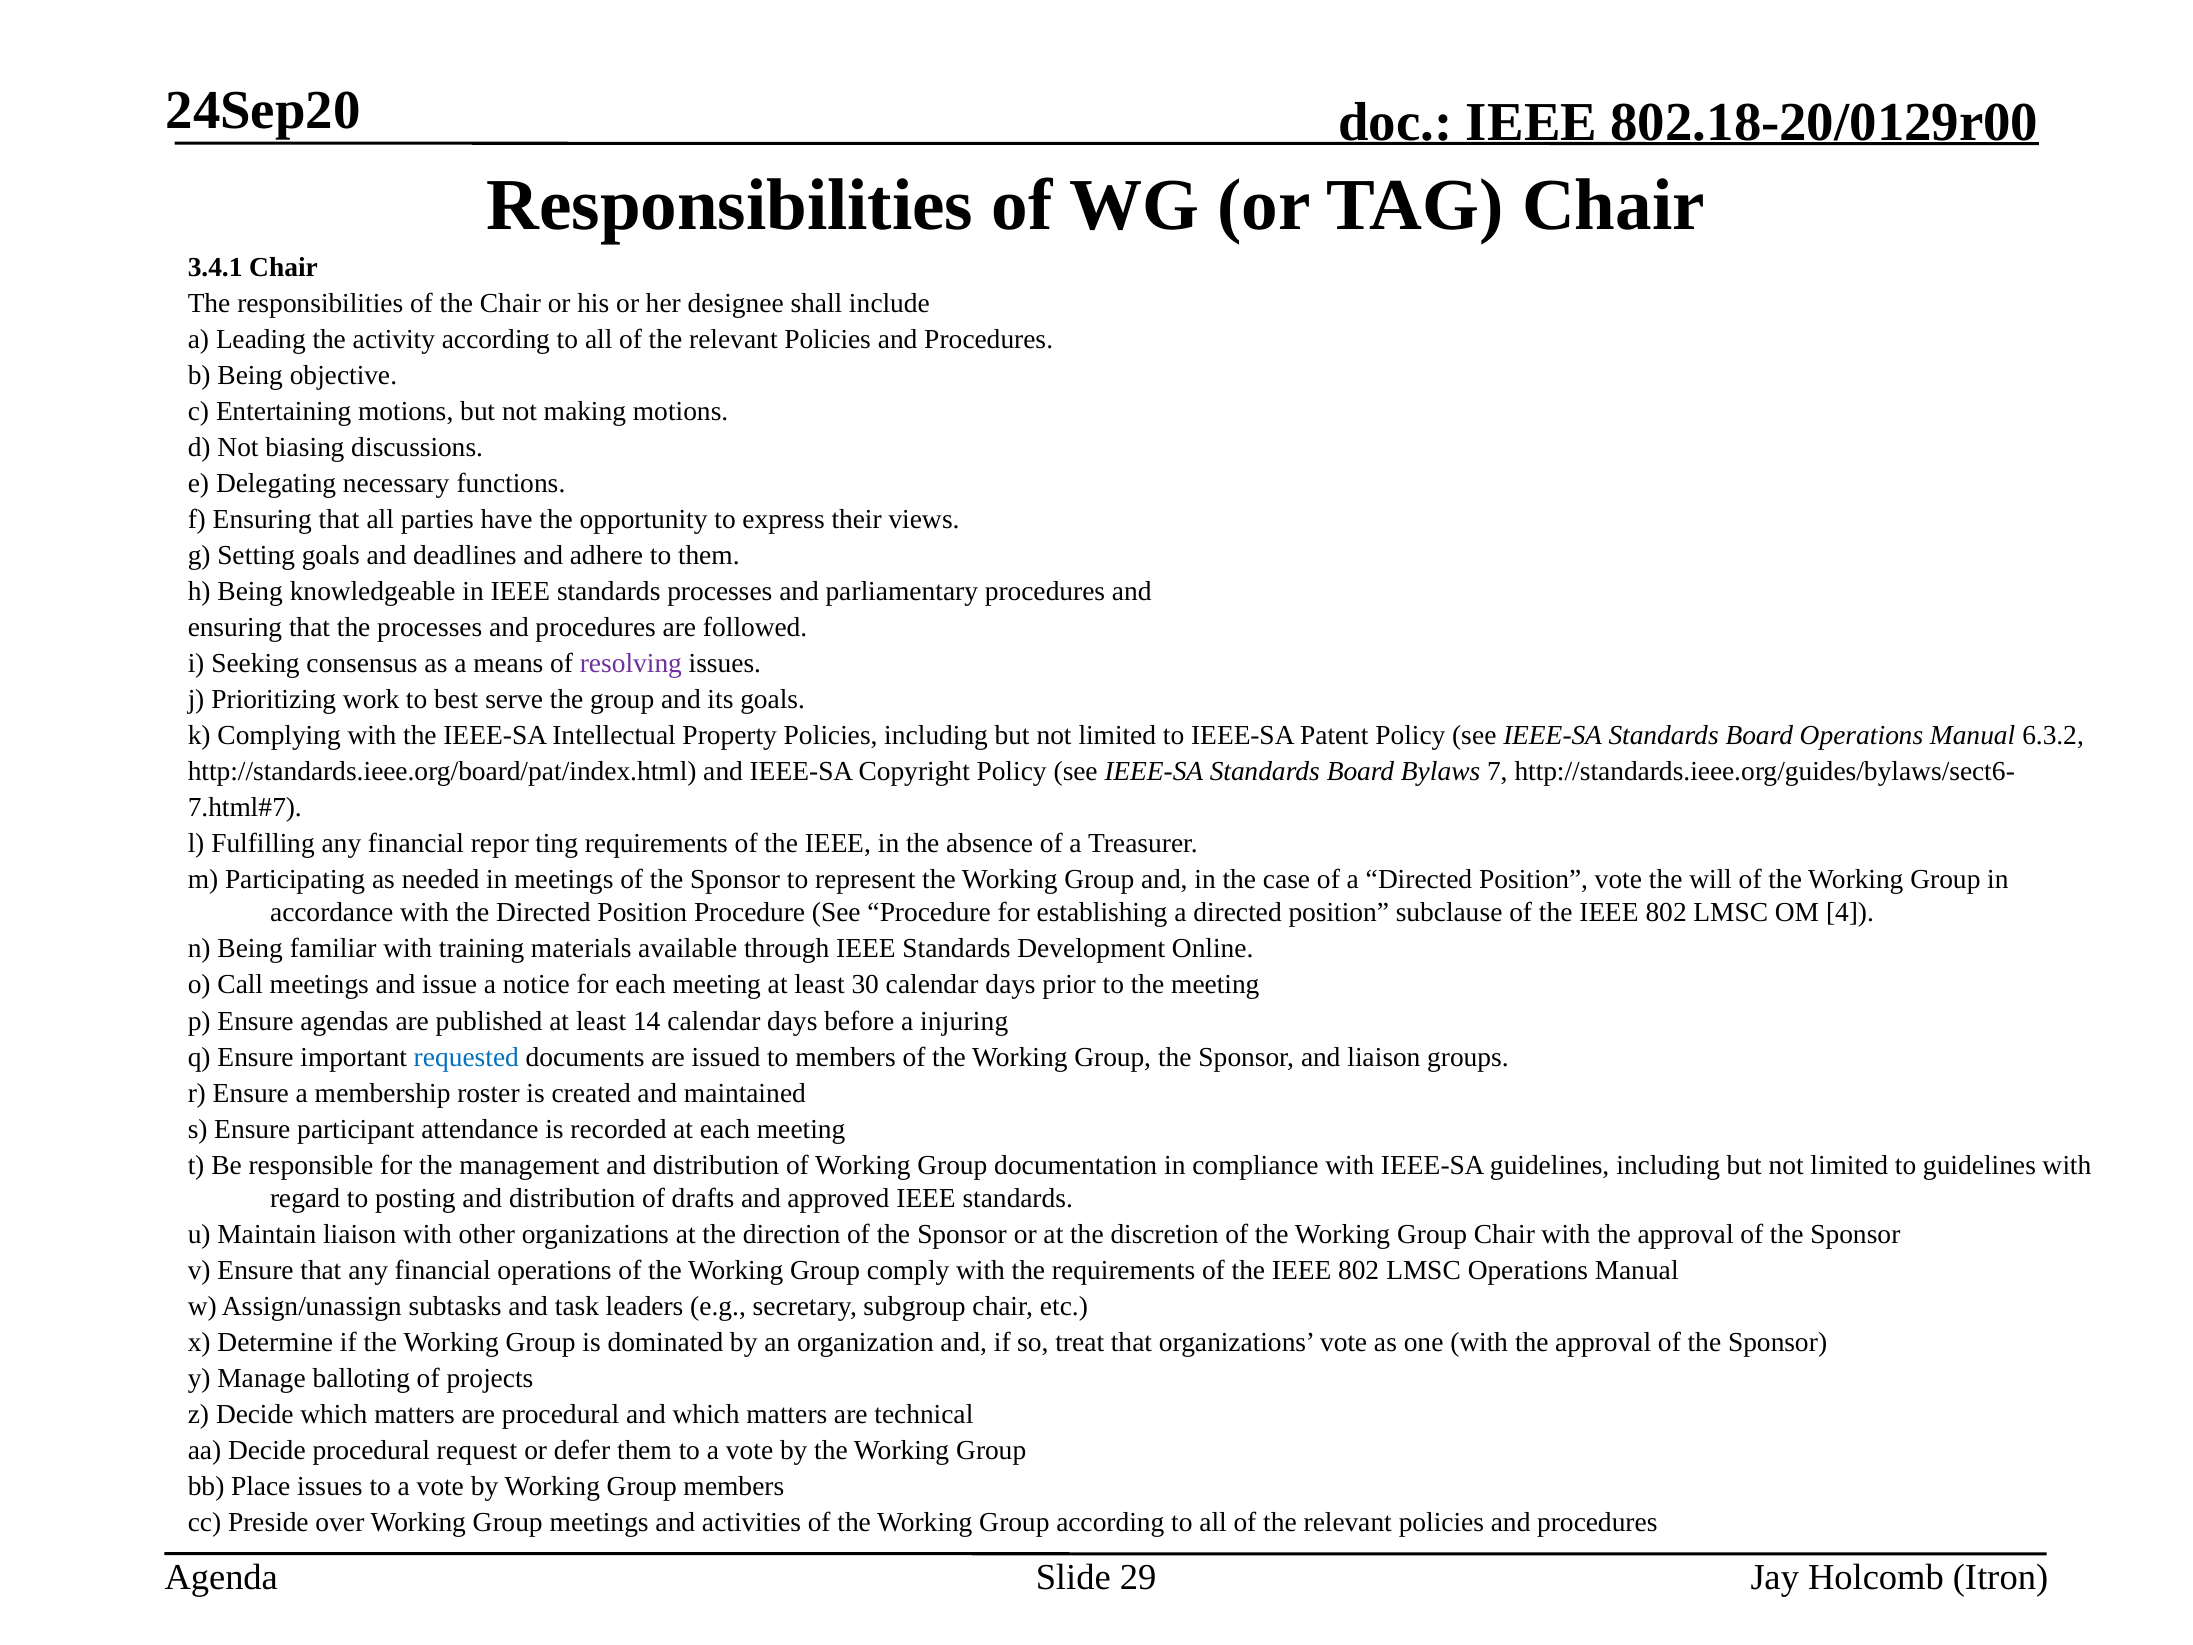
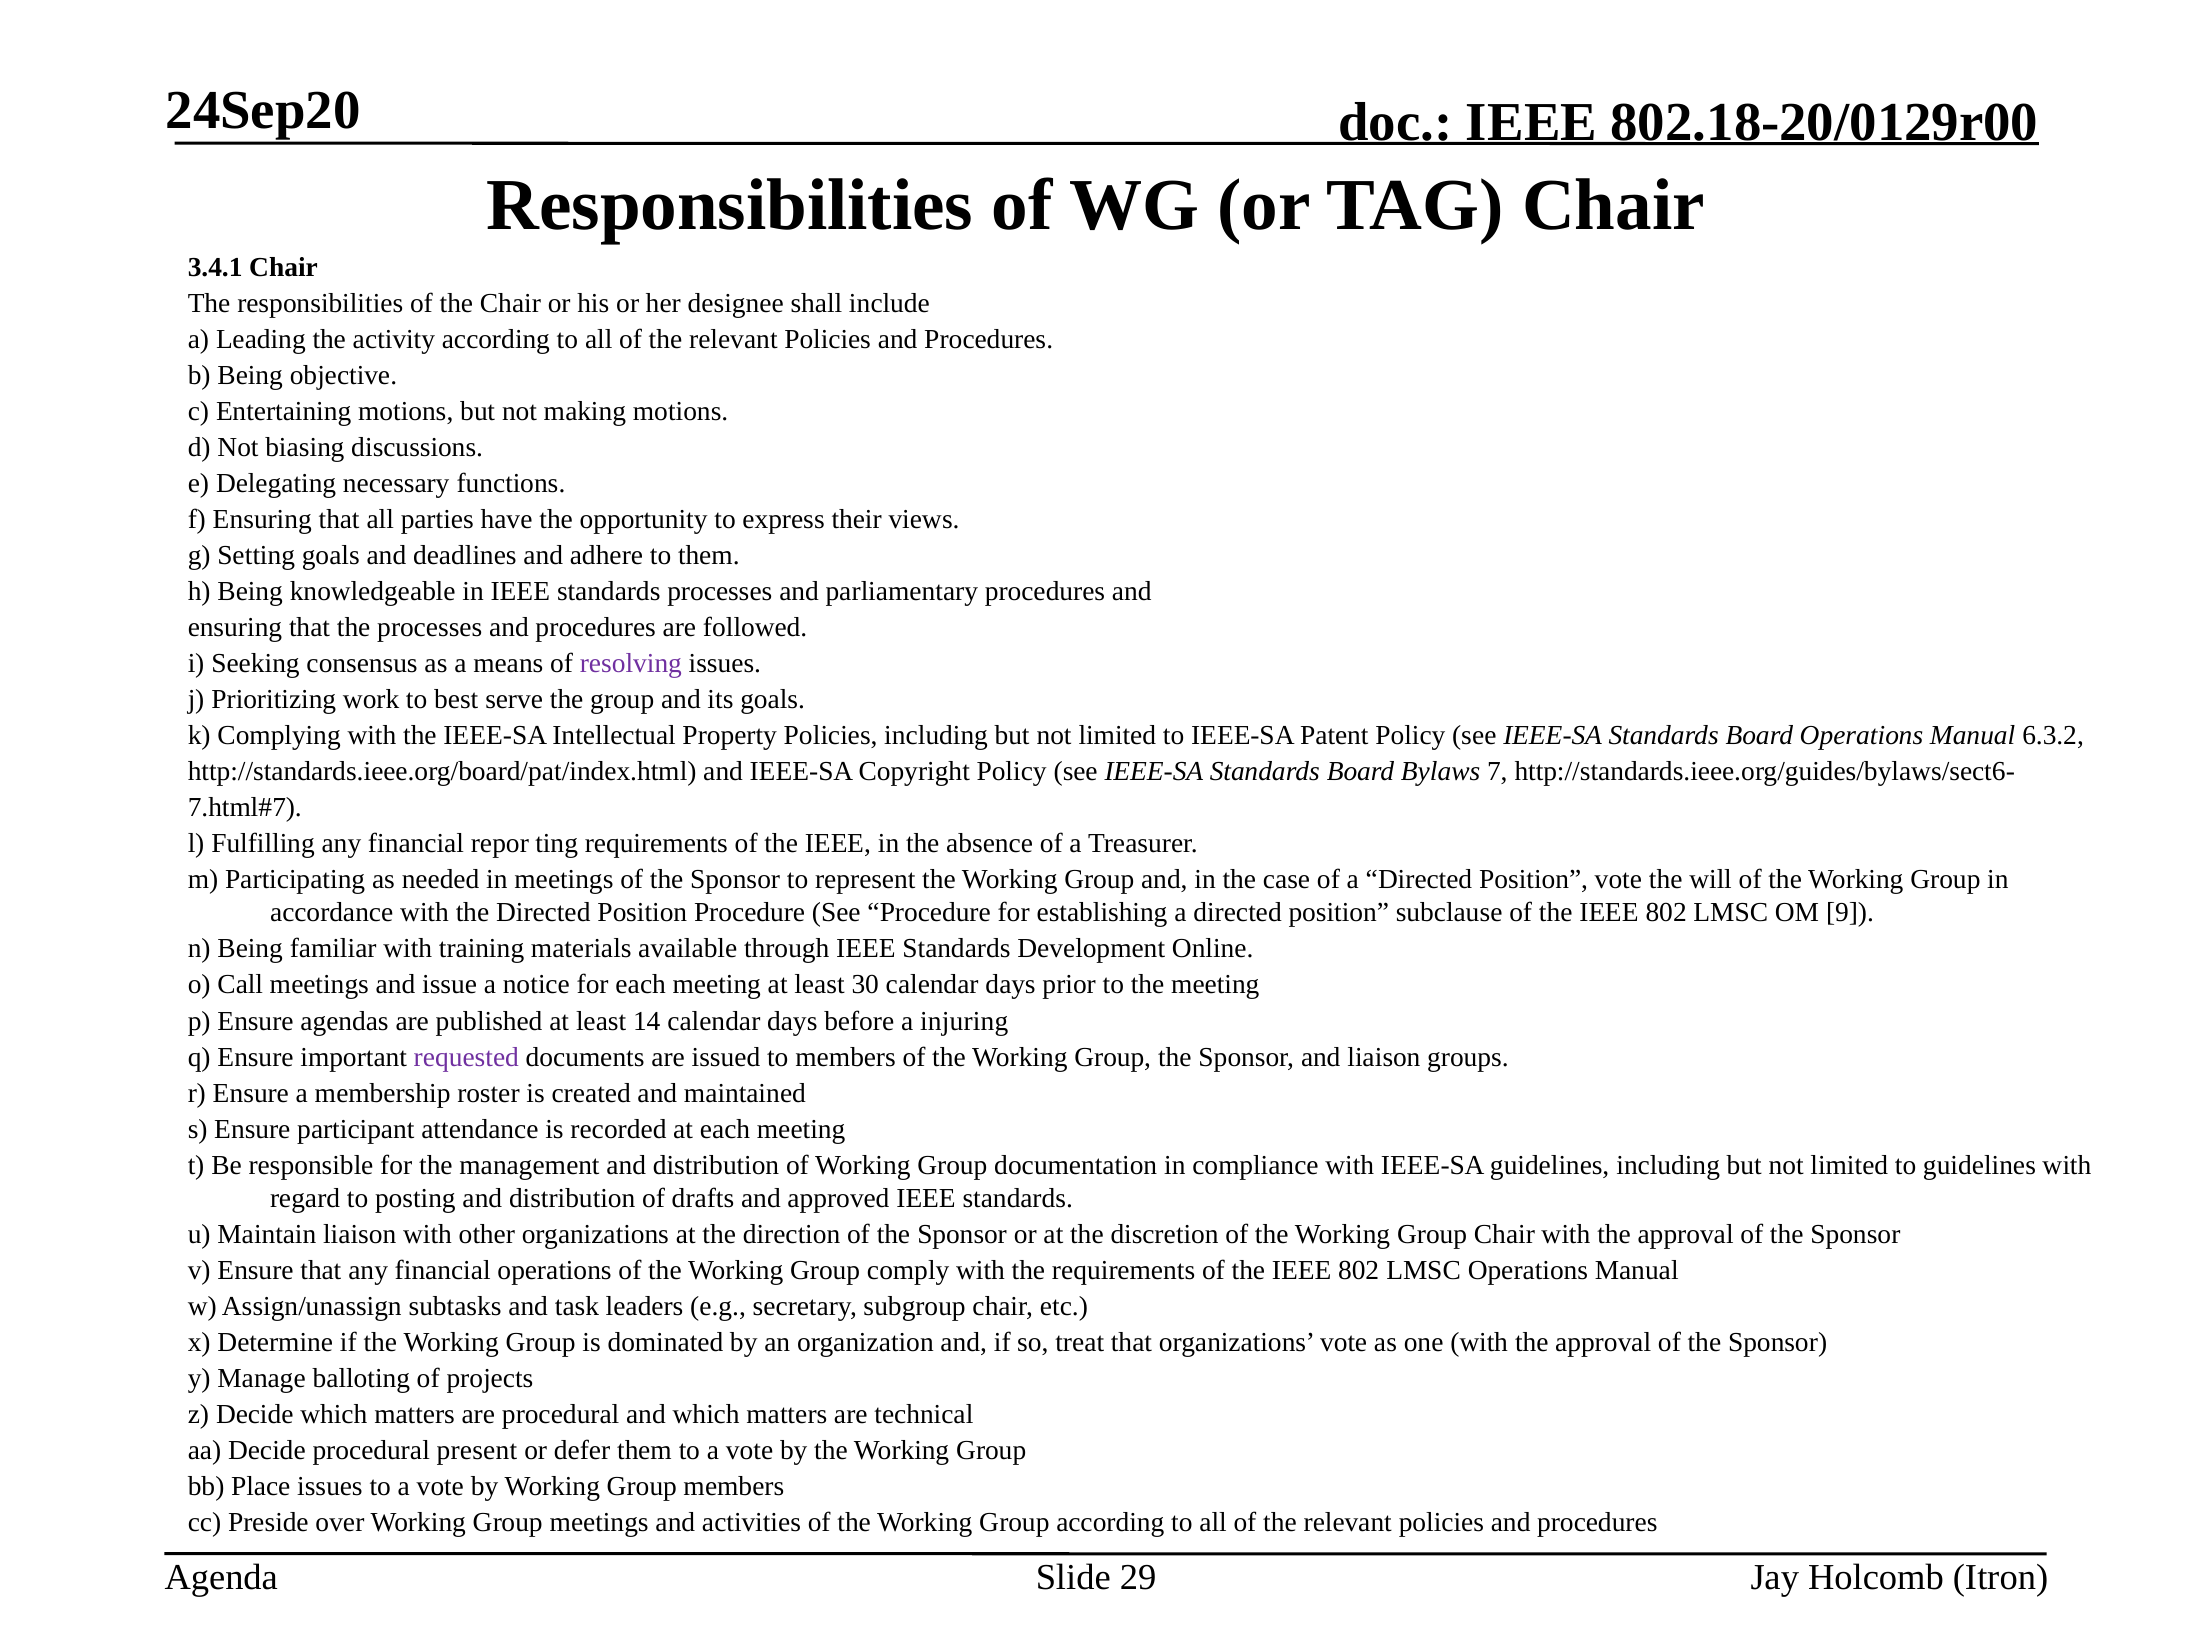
4: 4 -> 9 (1850, 913)
requested colour: blue -> purple (466, 1057)
request: request -> present (477, 1450)
